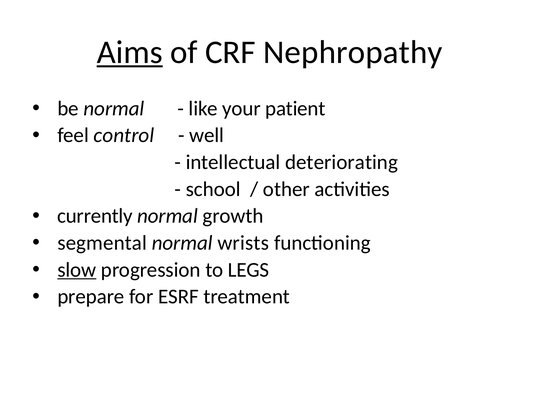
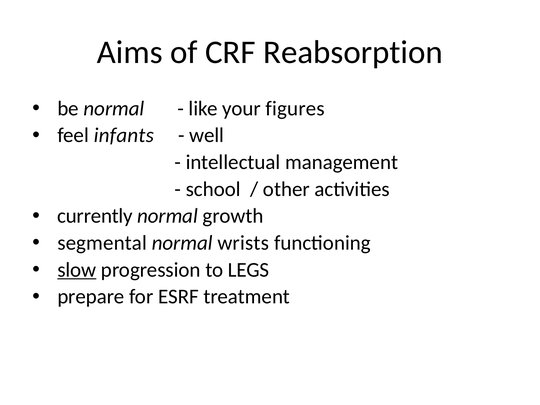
Aims underline: present -> none (130, 52)
Nephropathy: Nephropathy -> Reabsorption (353, 52)
patient: patient -> figures (295, 108)
control: control -> infants (124, 135)
deteriorating: deteriorating -> management (342, 162)
